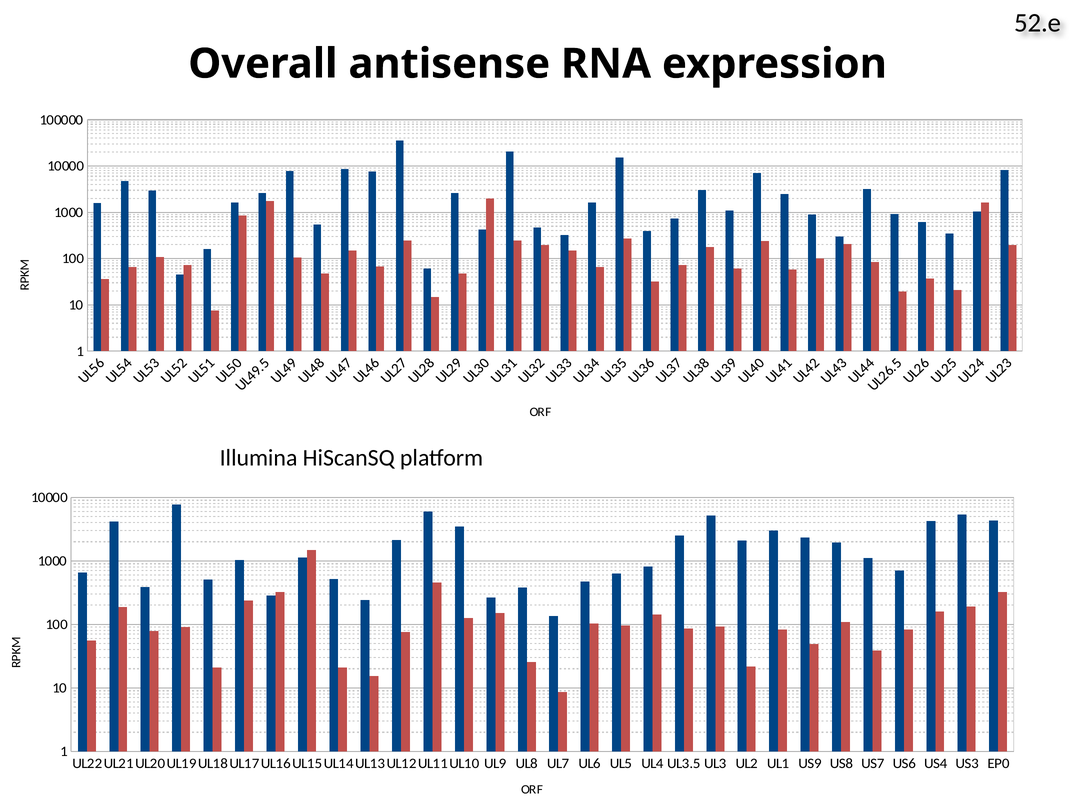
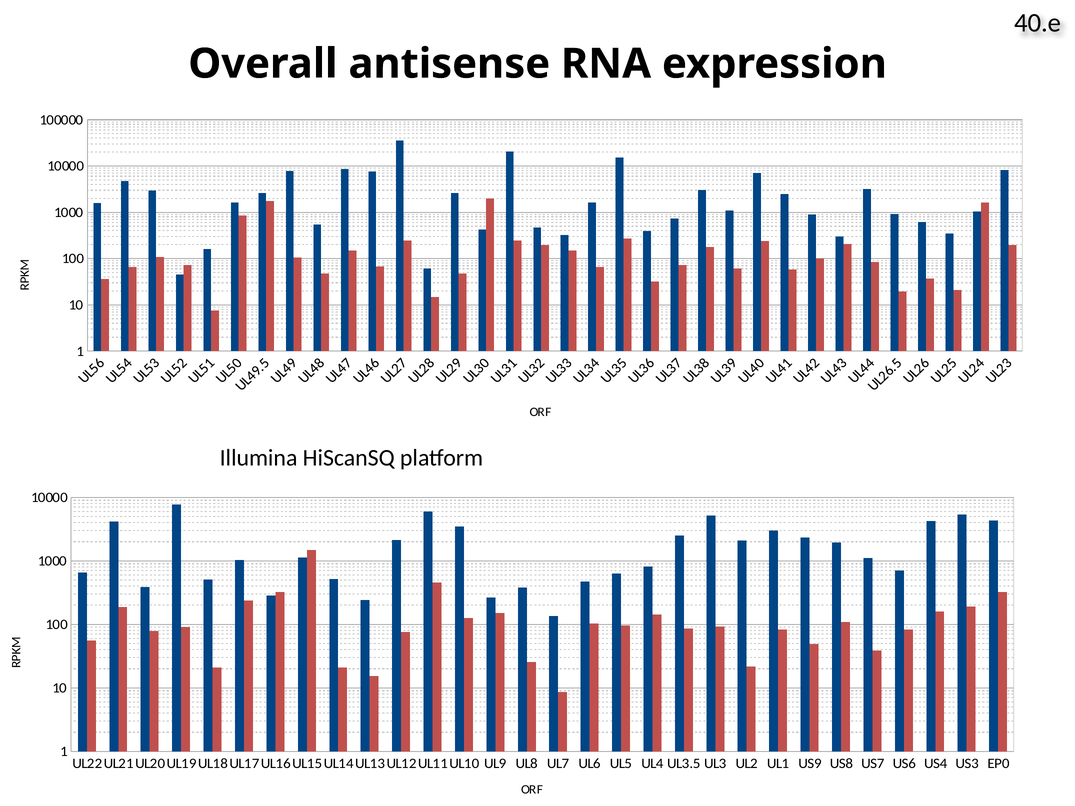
52.e: 52.e -> 40.e (1038, 23)
